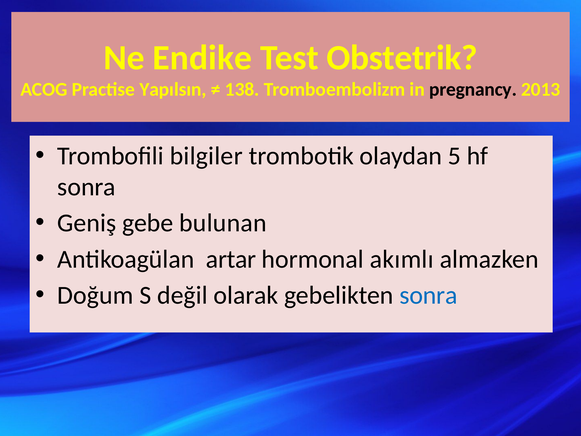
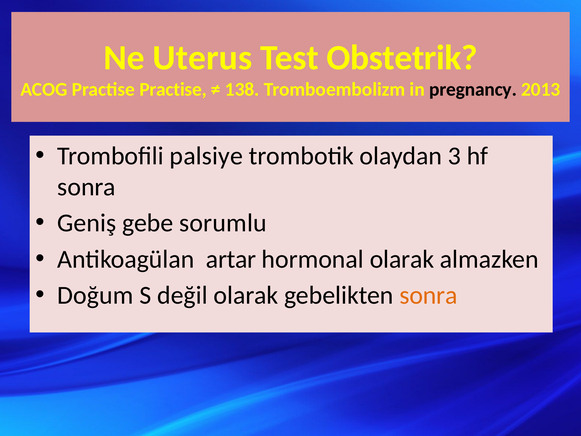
Endike: Endike -> Uterus (202, 58)
Practise Yapılsın: Yapılsın -> Practise (173, 90)
bilgiler: bilgiler -> palsiye (206, 156)
5: 5 -> 3 (454, 156)
bulunan: bulunan -> sorumlu (223, 223)
hormonal akımlı: akımlı -> olarak (402, 259)
sonra colour: blue -> orange (428, 295)
